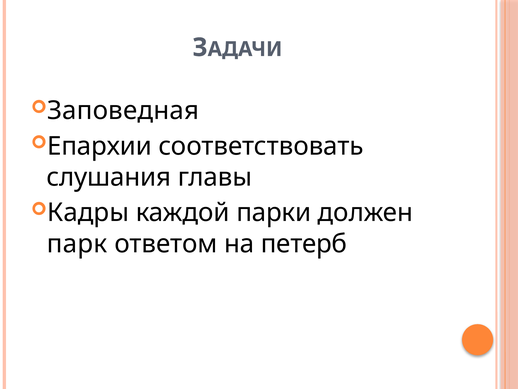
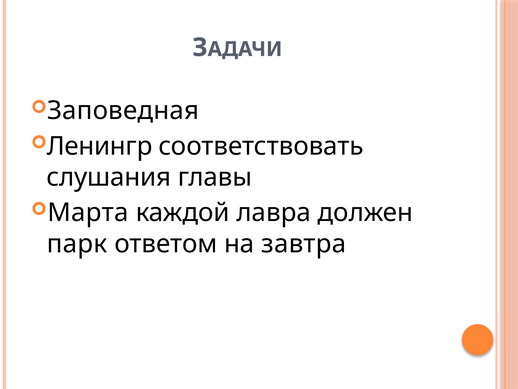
Епархии: Епархии -> Ленингр (100, 146)
Кадры: Кадры -> Марта (88, 212)
парки: парки -> лавра (274, 212)
петерб: петерб -> завтра (304, 244)
